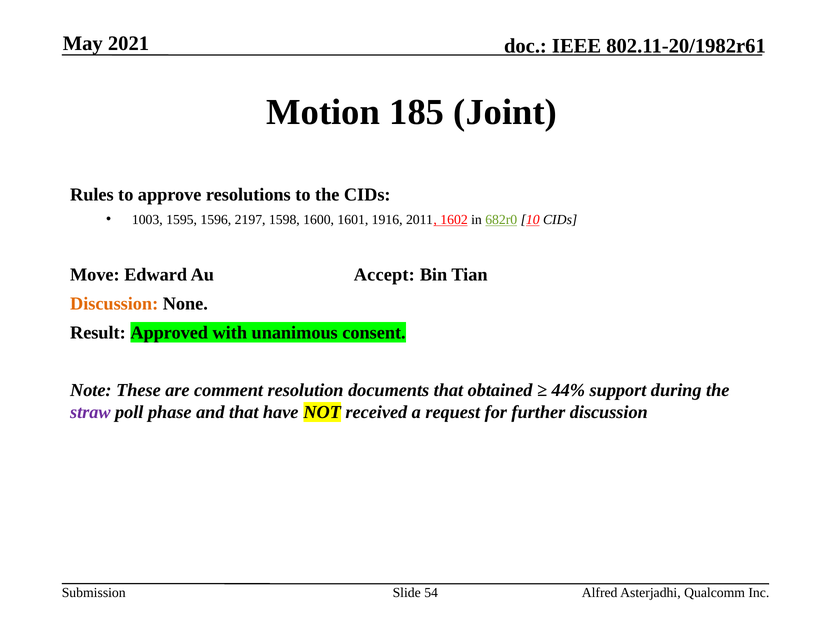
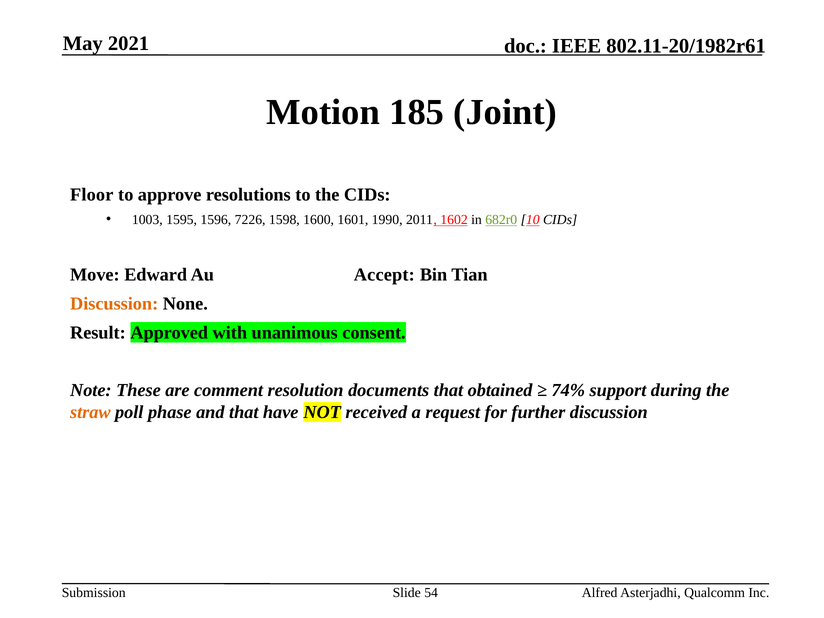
Rules: Rules -> Floor (92, 195)
2197: 2197 -> 7226 (250, 220)
1916: 1916 -> 1990 (387, 220)
44%: 44% -> 74% (568, 390)
straw colour: purple -> orange (90, 412)
